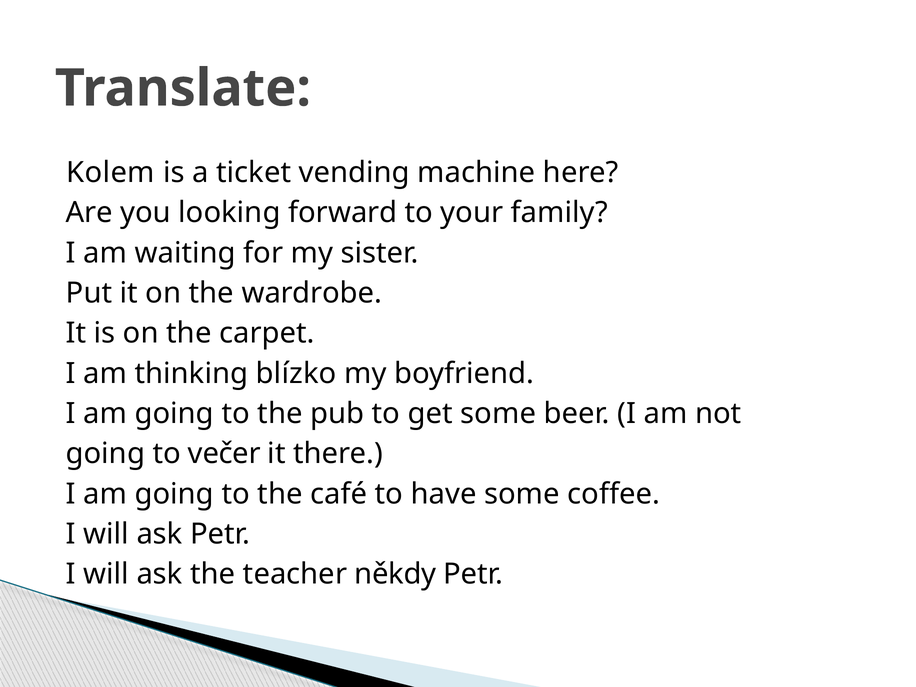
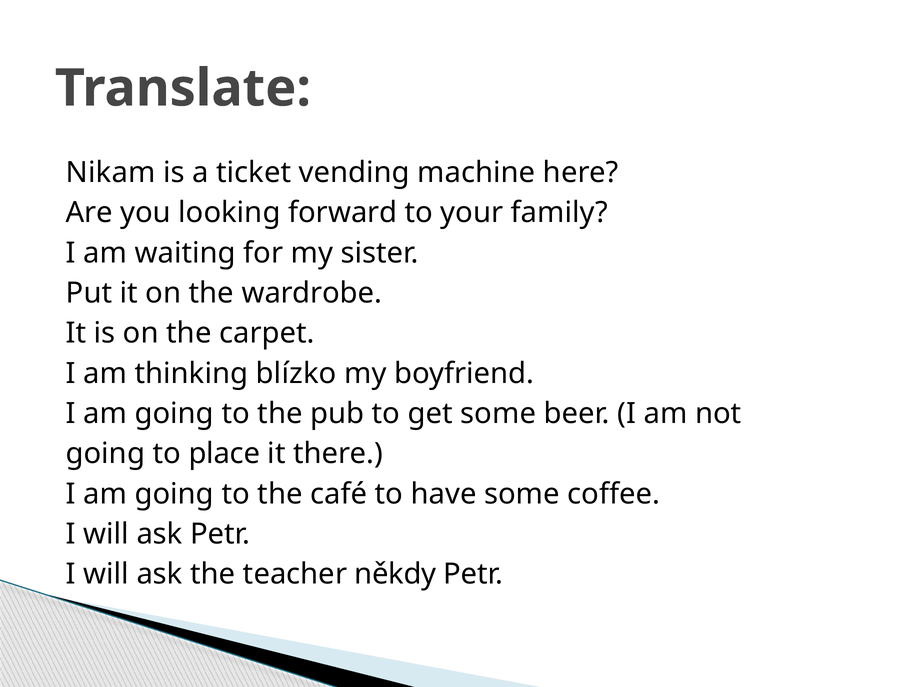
Kolem: Kolem -> Nikam (111, 173)
večer: večer -> place (224, 454)
